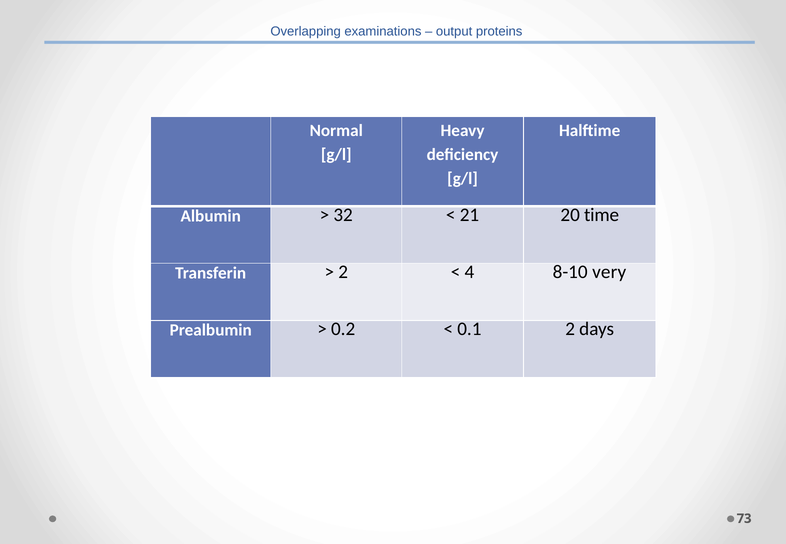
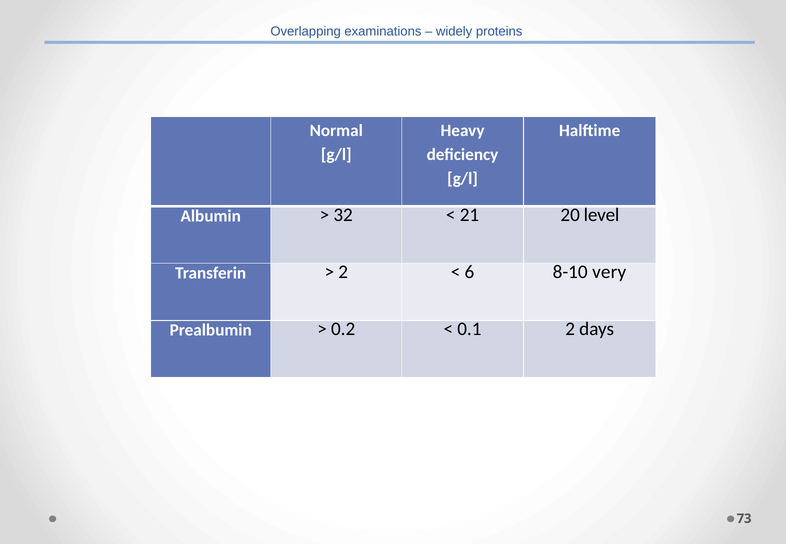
output: output -> widely (454, 32)
time: time -> level (602, 215)
4: 4 -> 6 (469, 272)
